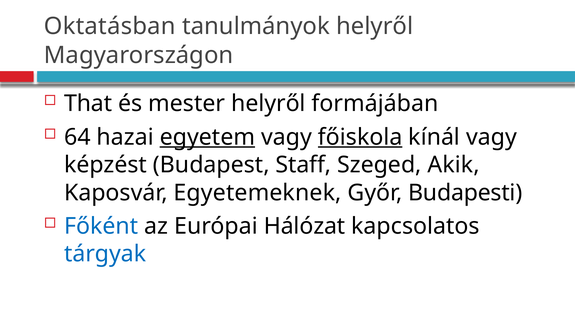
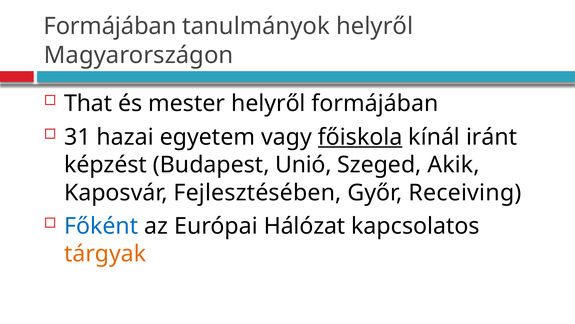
Oktatásban: Oktatásban -> Formájában (110, 26)
64: 64 -> 31 (77, 137)
egyetem underline: present -> none (207, 137)
kínál vagy: vagy -> iránt (492, 137)
Staff: Staff -> Unió (303, 165)
Egyetemeknek: Egyetemeknek -> Fejlesztésében (257, 192)
Budapesti: Budapesti -> Receiving (465, 192)
tárgyak colour: blue -> orange (105, 254)
